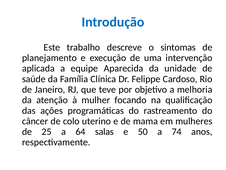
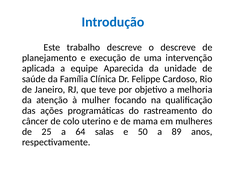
o sintomas: sintomas -> descreve (178, 47)
74: 74 -> 89 (177, 131)
